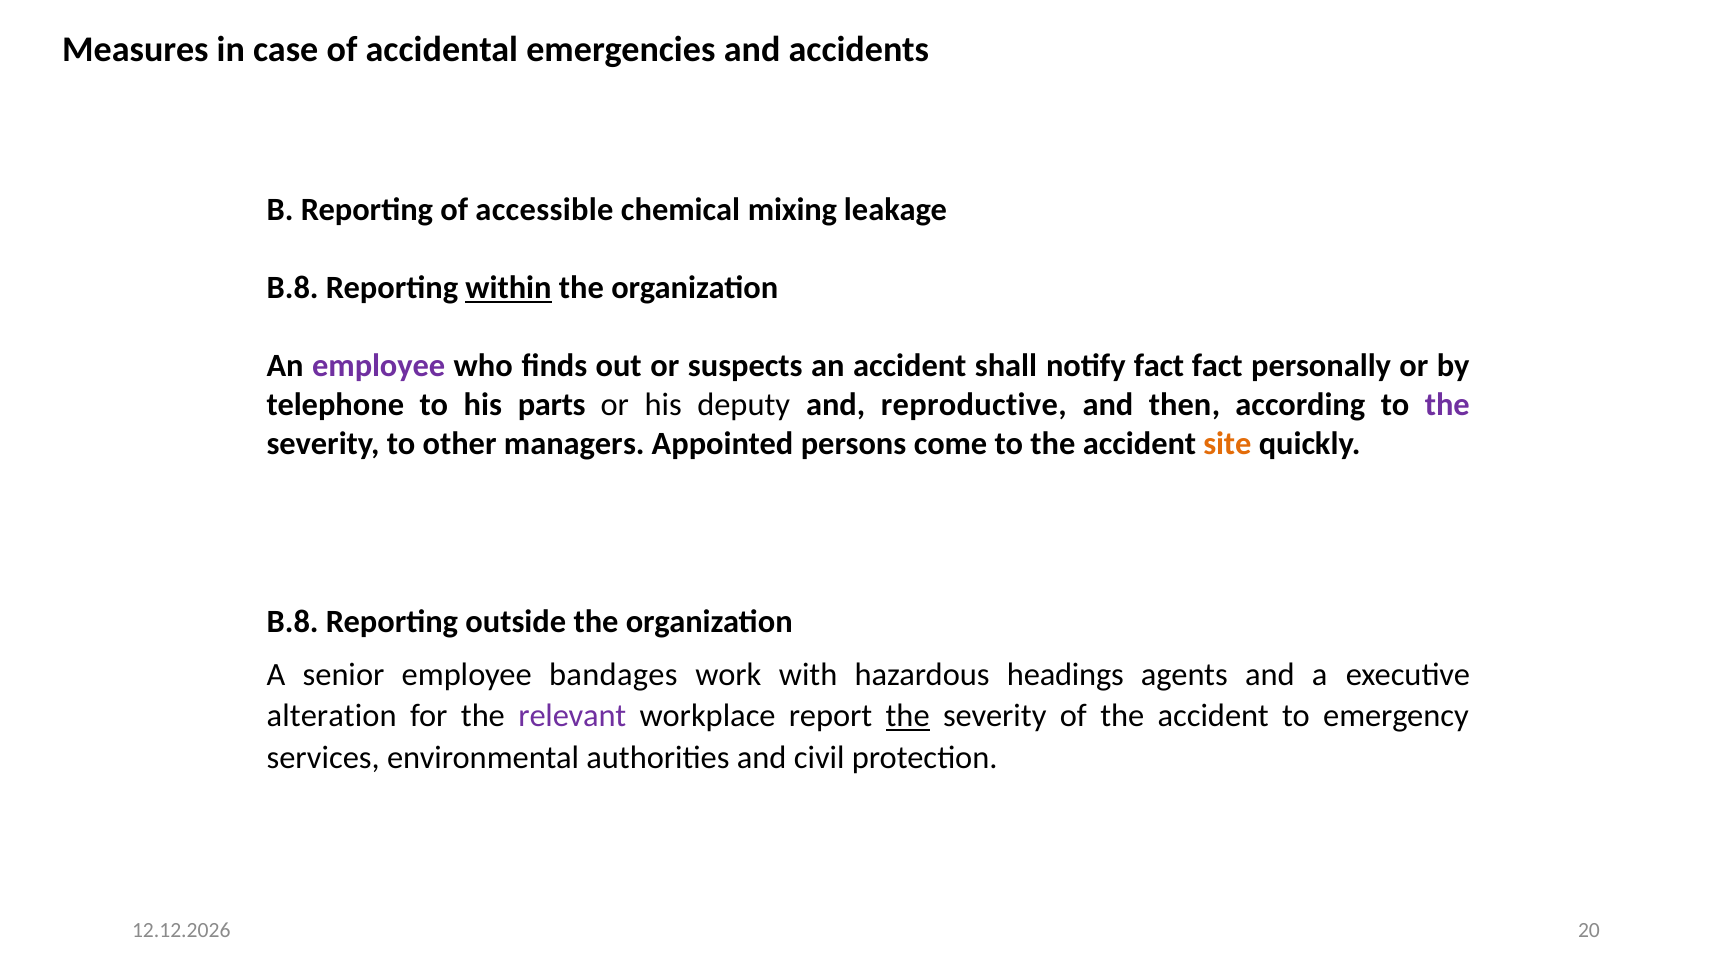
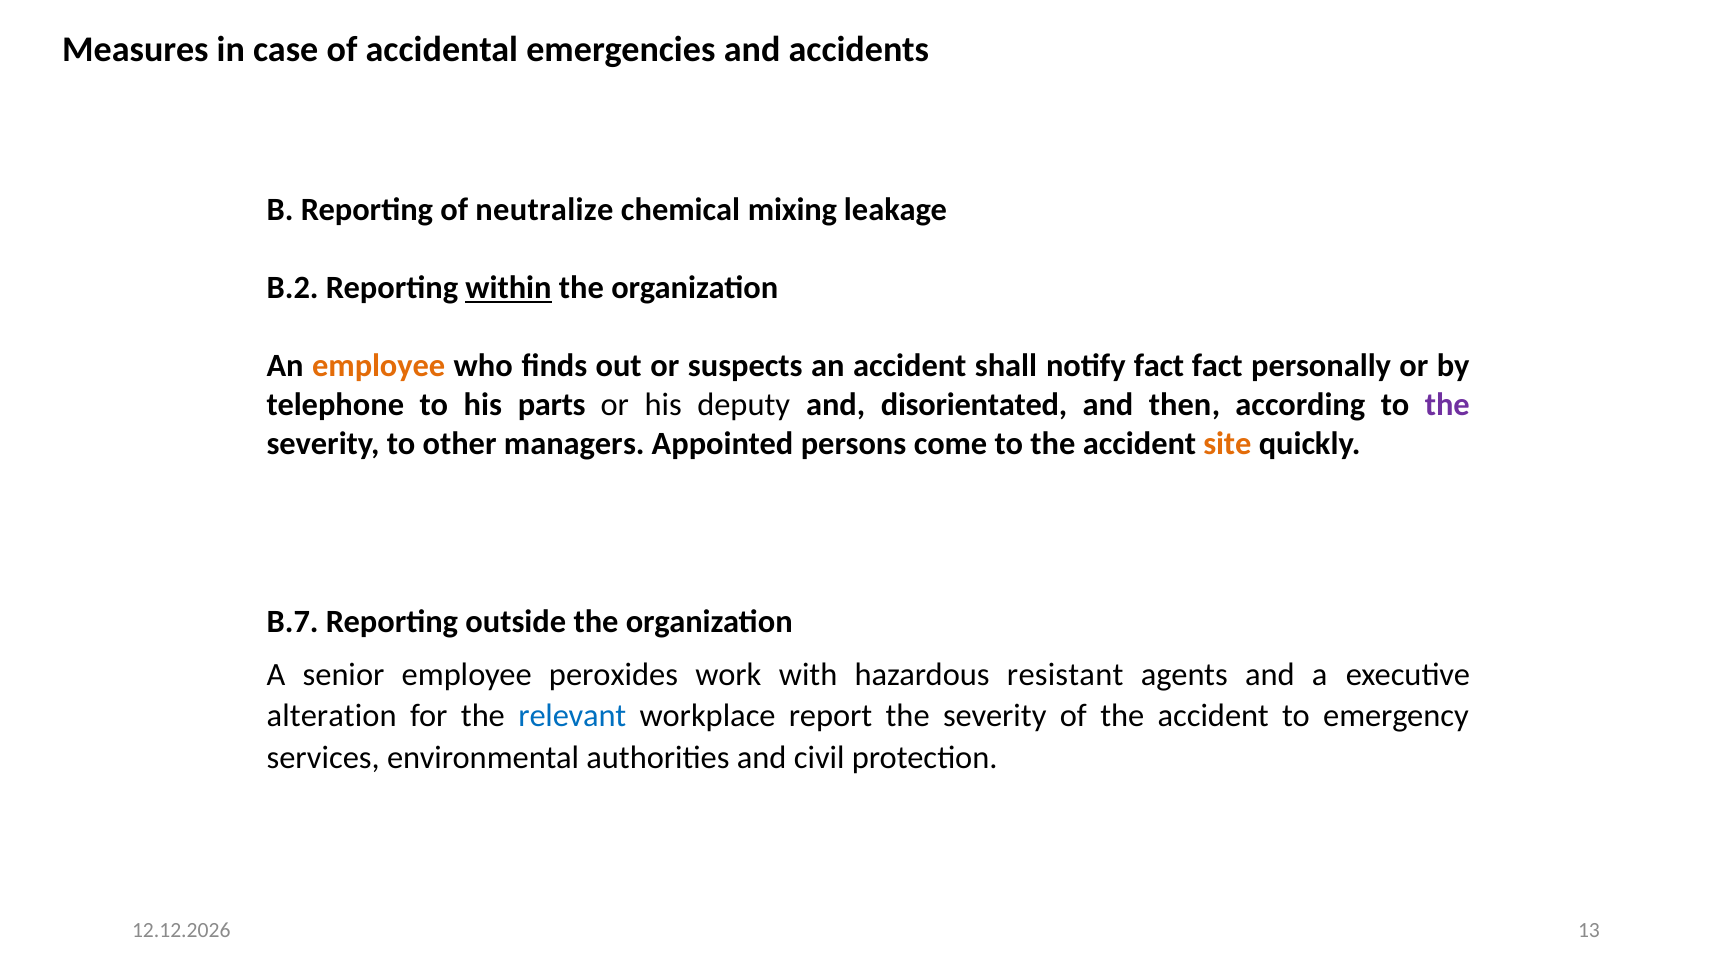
accessible: accessible -> neutralize (544, 210)
B.8: B.8 -> B.2 (293, 288)
employee colour: purple -> orange (379, 366)
reproductive: reproductive -> disorientated (974, 405)
B.8: B.8 -> B.7 (293, 622)
bandages: bandages -> peroxides (613, 675)
headings: headings -> resistant (1065, 675)
relevant colour: purple -> blue (572, 716)
the underline: present -> none (908, 716)
20: 20 -> 13 (1589, 930)
